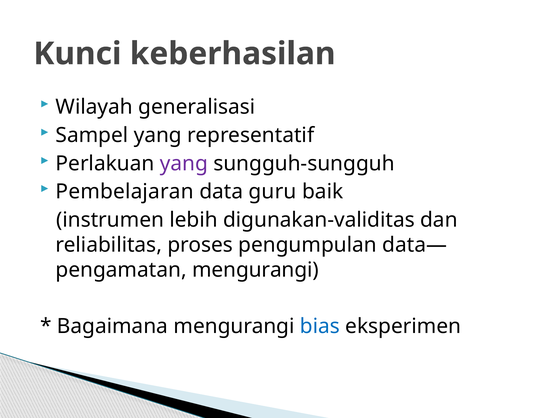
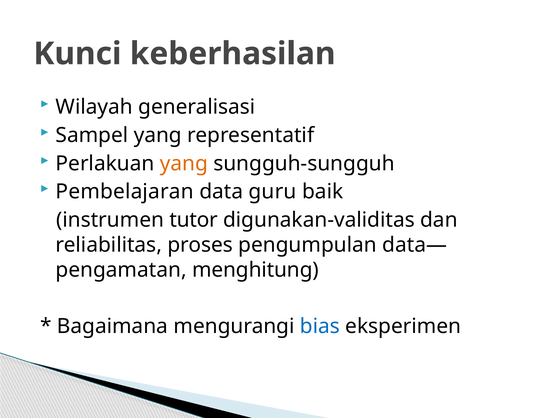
yang colour: purple -> orange (184, 163)
lebih: lebih -> tutor (194, 220)
mengurangi: mengurangi -> menghitung (255, 270)
